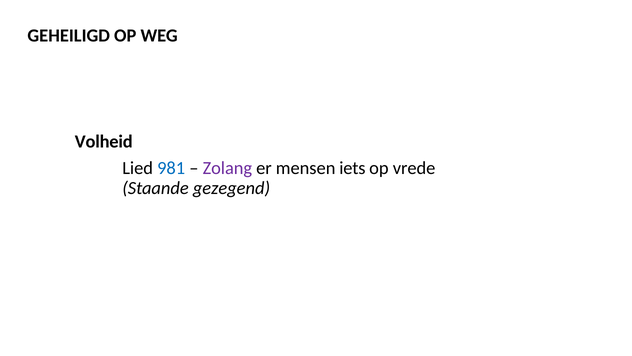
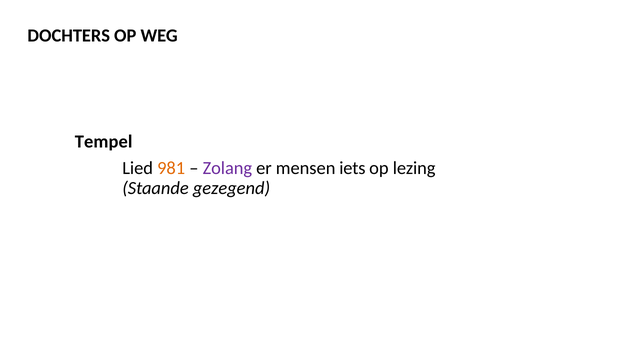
GEHEILIGD: GEHEILIGD -> DOCHTERS (69, 36)
Volheid: Volheid -> Tempel (104, 142)
981 colour: blue -> orange (171, 168)
vrede: vrede -> lezing (414, 168)
